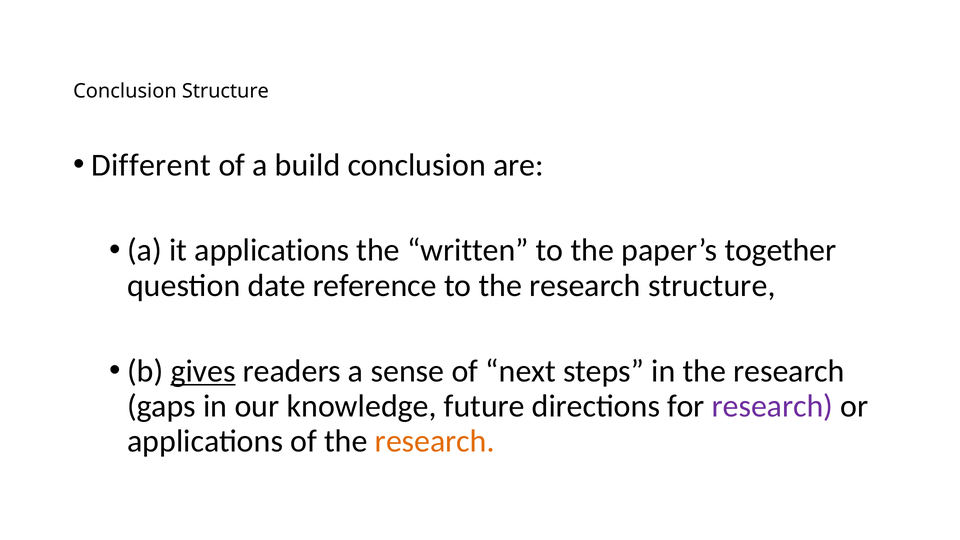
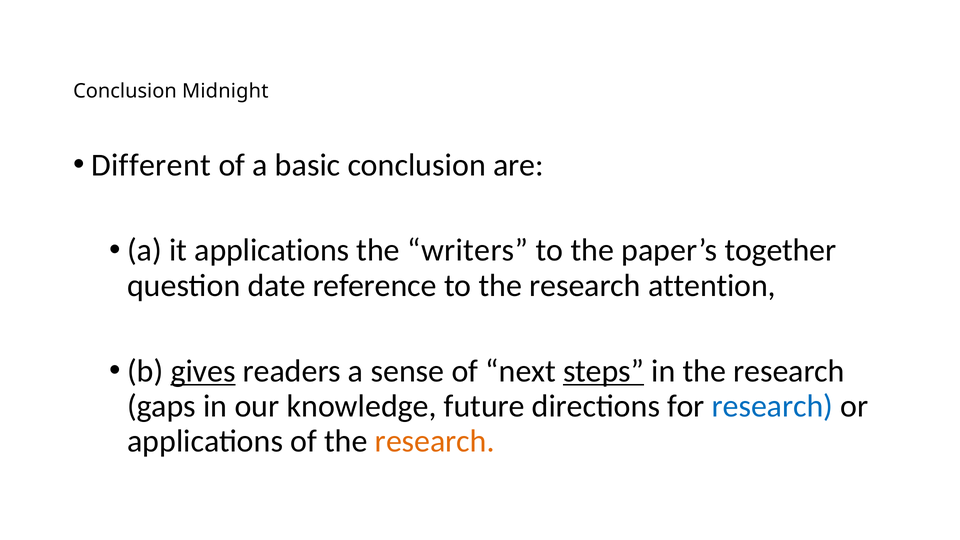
Conclusion Structure: Structure -> Midnight (225, 91)
build: build -> basic (308, 165)
written: written -> writers (468, 250)
research structure: structure -> attention (712, 286)
steps underline: none -> present (604, 371)
research colour: purple -> blue (772, 406)
